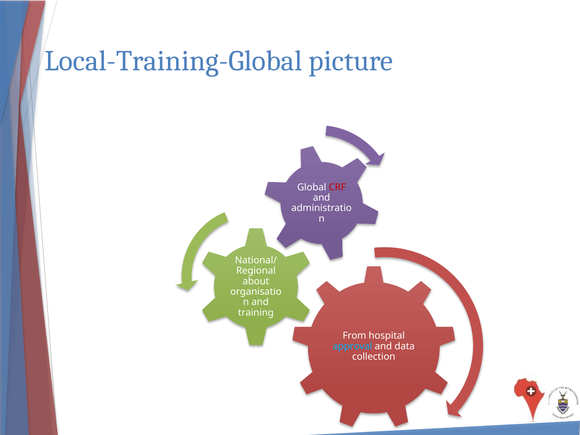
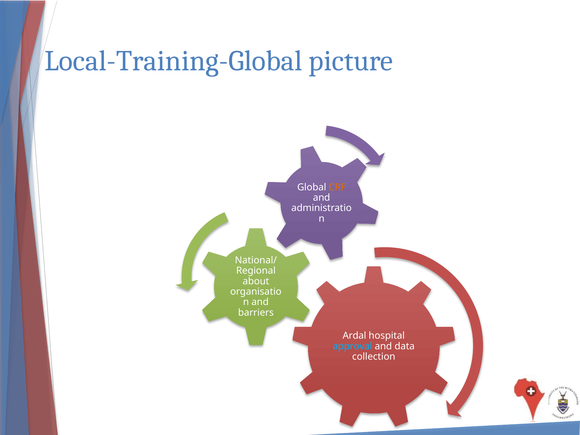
CRF colour: red -> orange (337, 187)
training: training -> barriers (256, 313)
From: From -> Ardal (354, 336)
